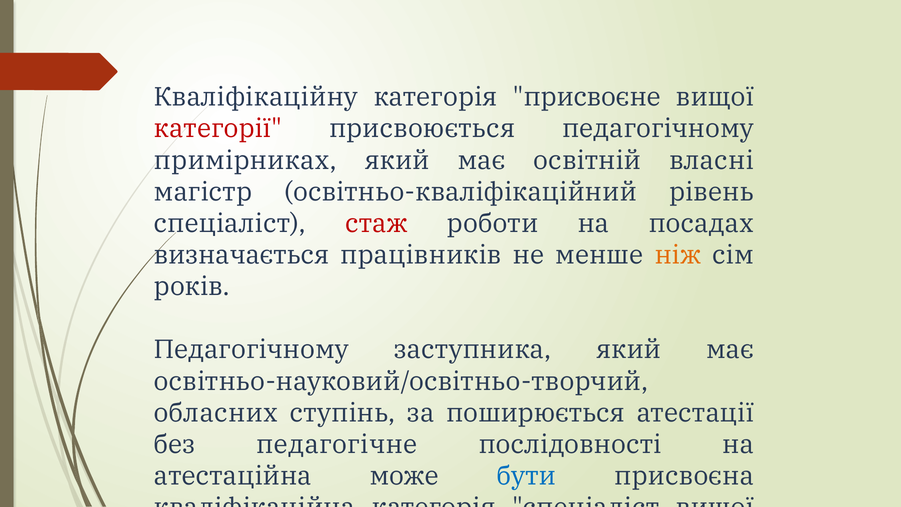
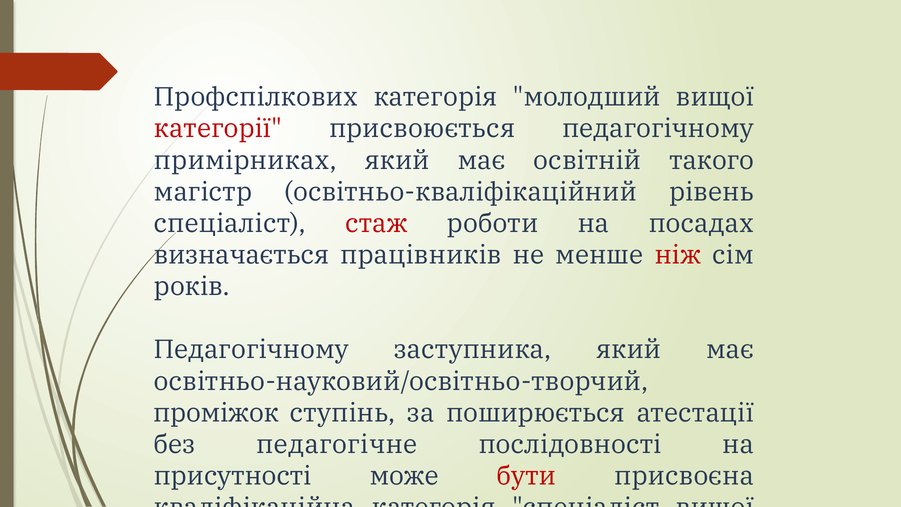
Кваліфікаційну: Кваліфікаційну -> Профспілкових (256, 97)
присвоєне: присвоєне -> молодший (587, 97)
власні: власні -> такого (712, 160)
ніж colour: orange -> red (678, 255)
обласних: обласних -> проміжок (216, 413)
атестаційна: атестаційна -> присутності (233, 476)
бути colour: blue -> red (527, 476)
